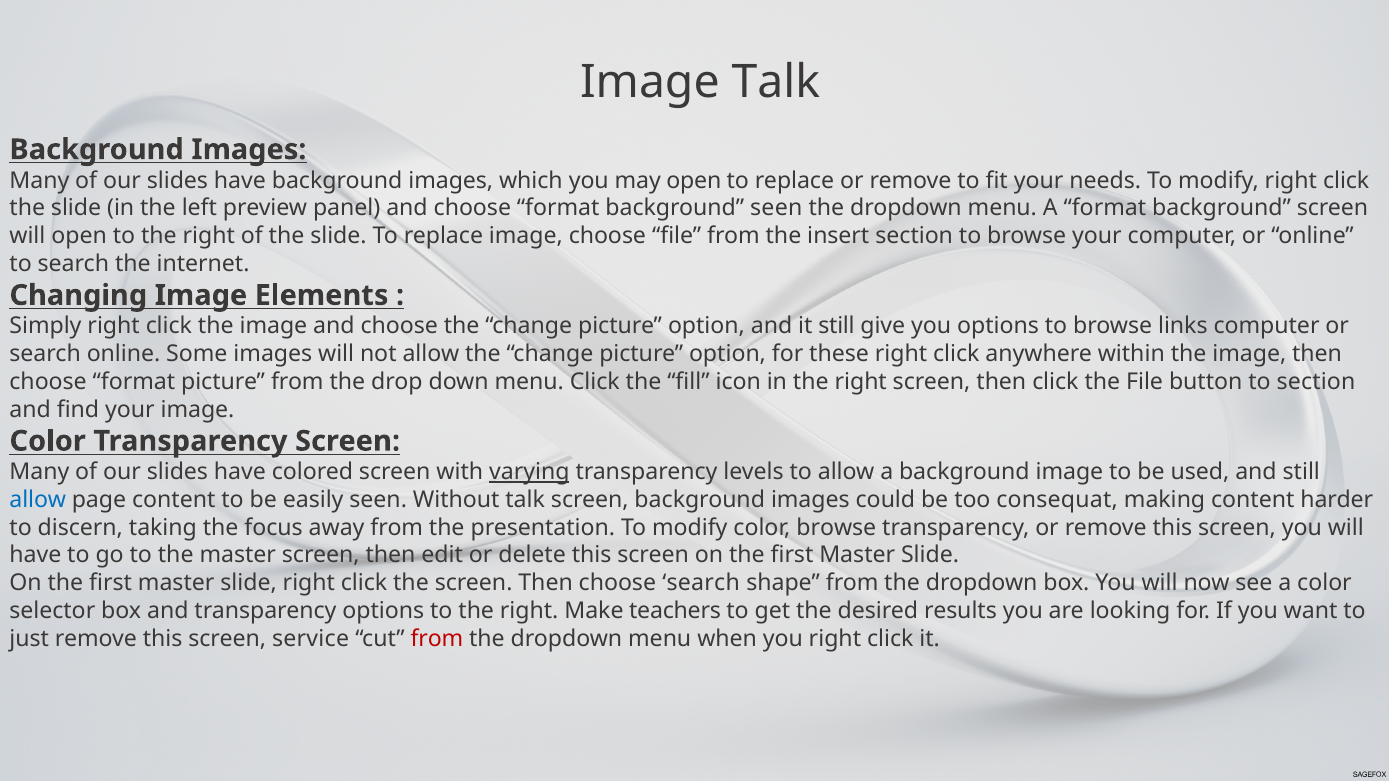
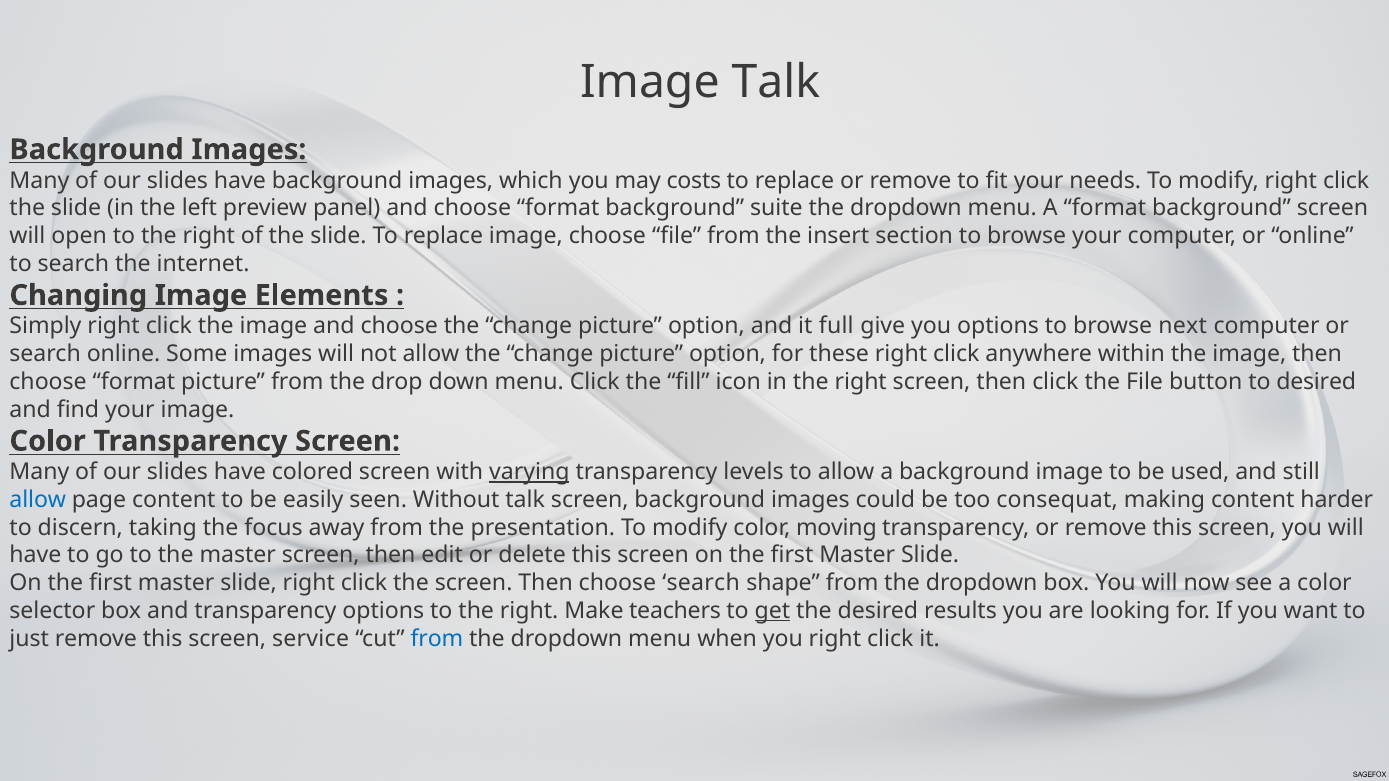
may open: open -> costs (694, 180)
background seen: seen -> suite (776, 208)
it still: still -> full (836, 326)
links: links -> next (1183, 326)
to section: section -> desired (1316, 382)
color browse: browse -> moving (836, 528)
get underline: none -> present (772, 611)
from colour: red -> blue (437, 639)
